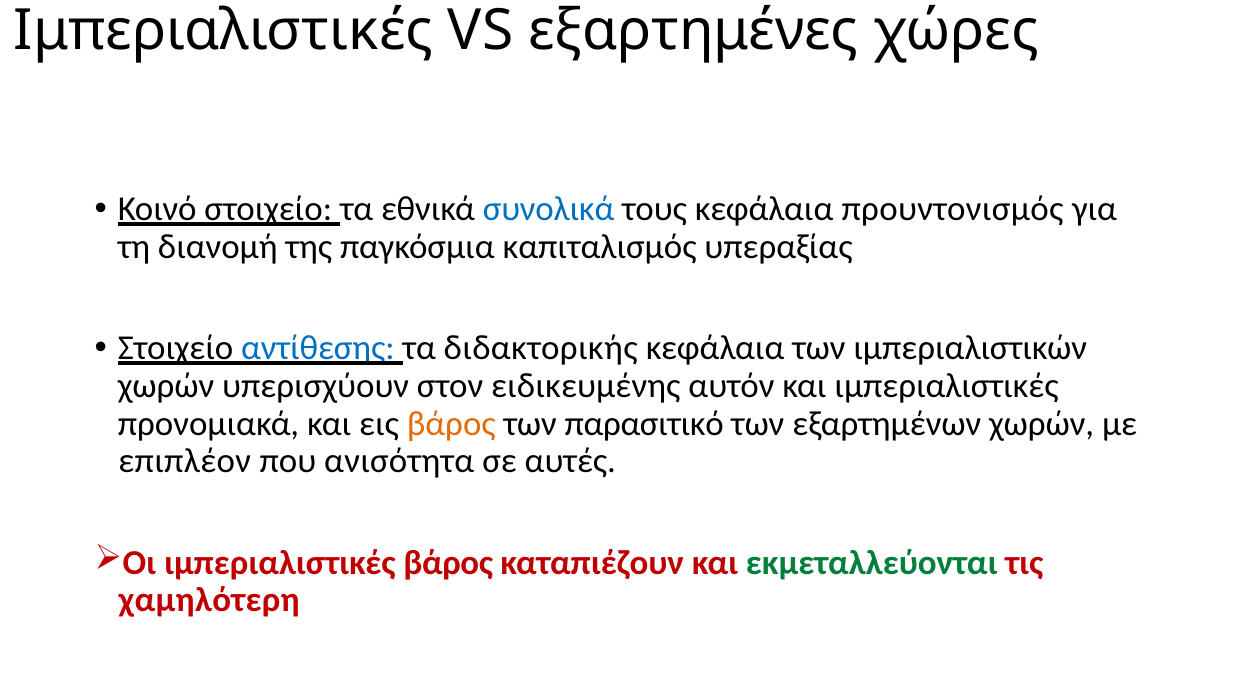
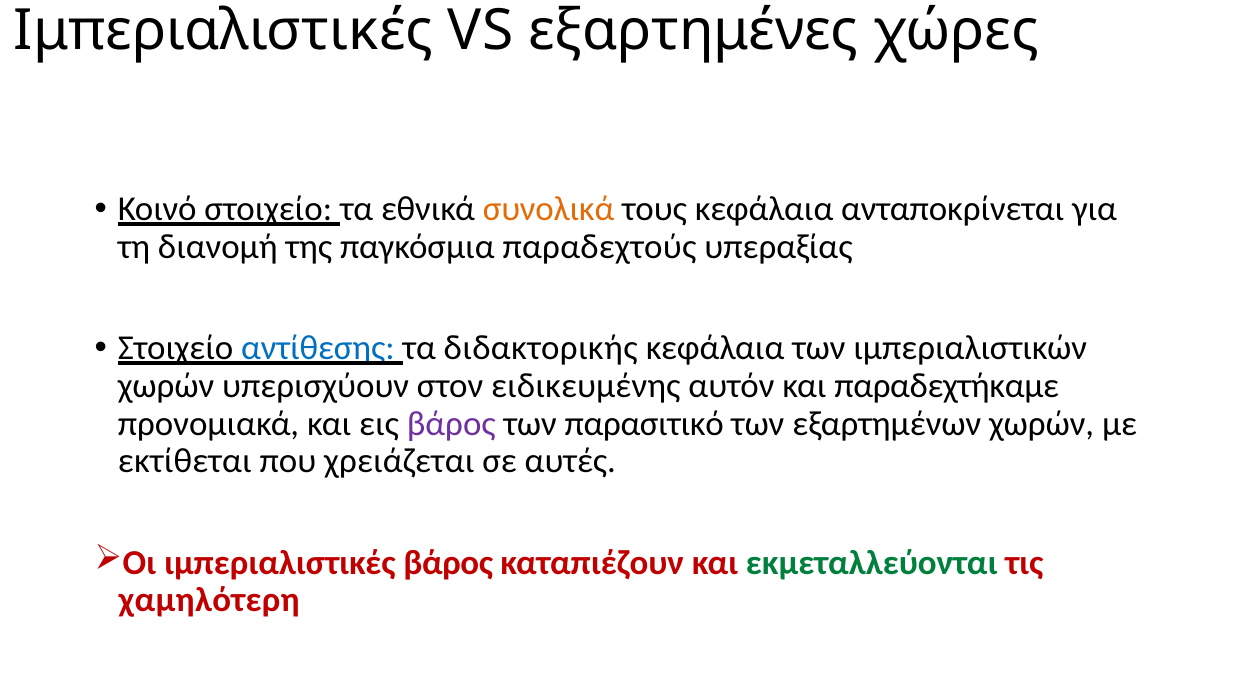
συνολικά colour: blue -> orange (549, 209)
προυντονισμός: προυντονισμός -> ανταποκρίνεται (953, 209)
καπιταλισμός: καπιταλισμός -> παραδεχτούς (599, 247)
και ιμπεριαλιστικές: ιμπεριαλιστικές -> παραδεχτήκαμε (947, 386)
βάρος colour: orange -> purple (451, 424)
επιπλέον: επιπλέον -> εκτίθεται (185, 462)
ανισότητα: ανισότητα -> χρειάζεται (399, 462)
